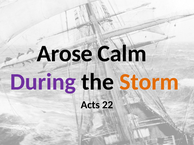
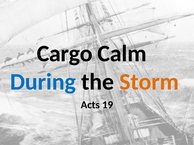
Arose: Arose -> Cargo (65, 54)
During colour: purple -> blue (43, 82)
22: 22 -> 19 (108, 105)
